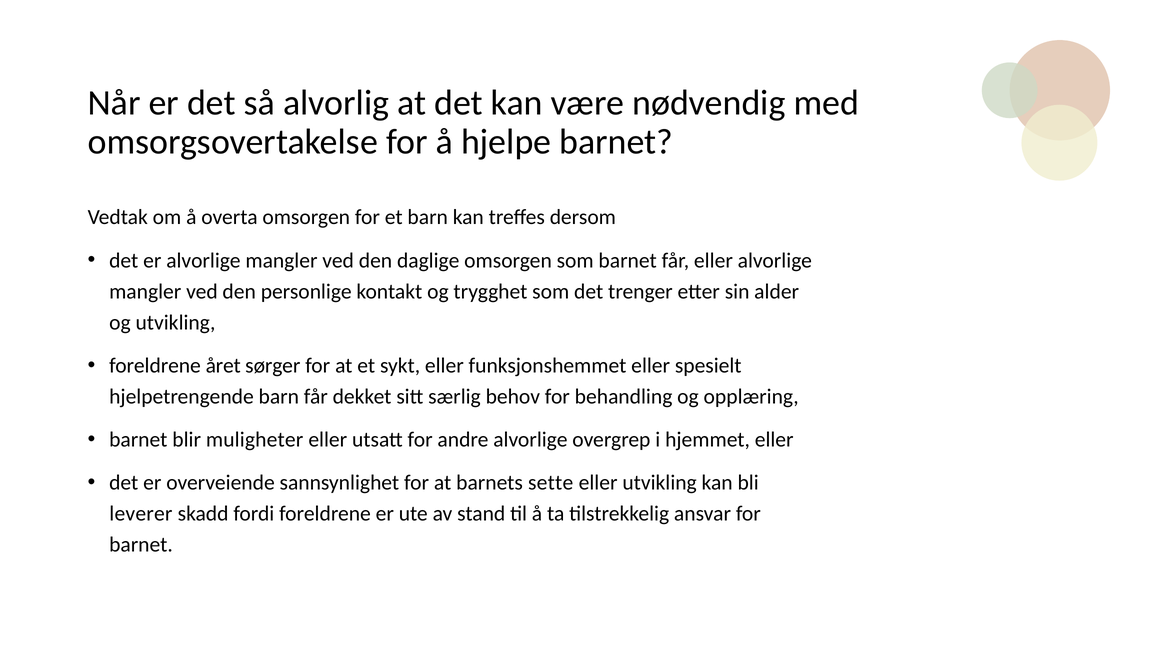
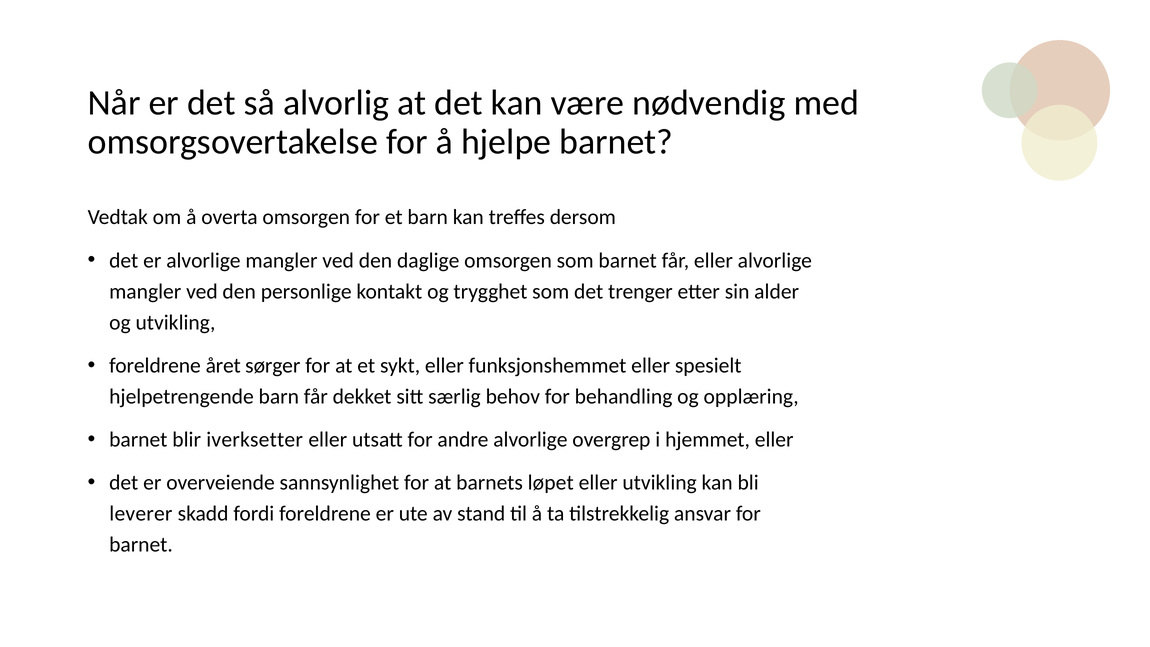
muligheter: muligheter -> iverksetter (255, 440)
sette: sette -> løpet (551, 483)
